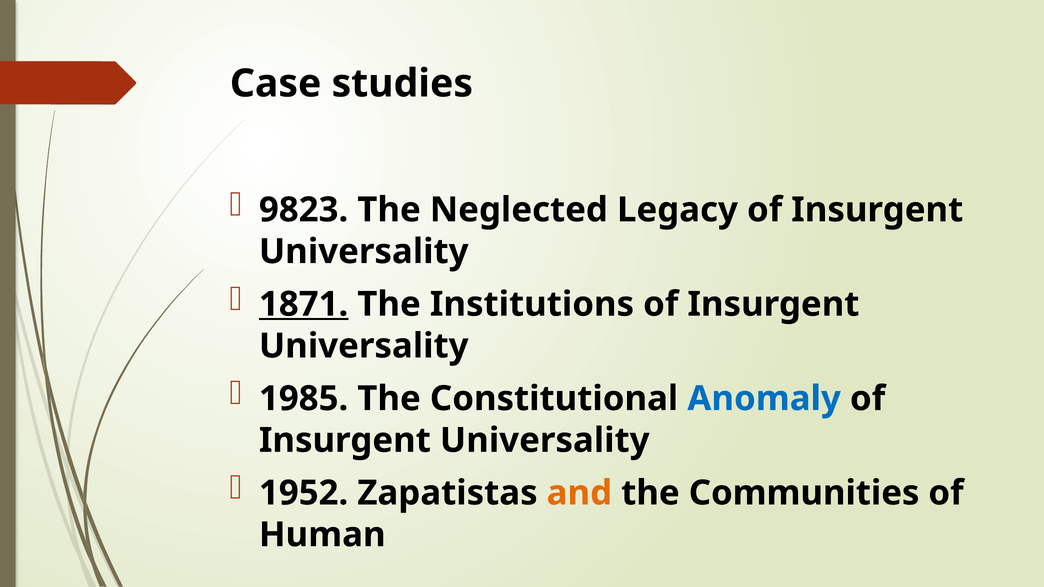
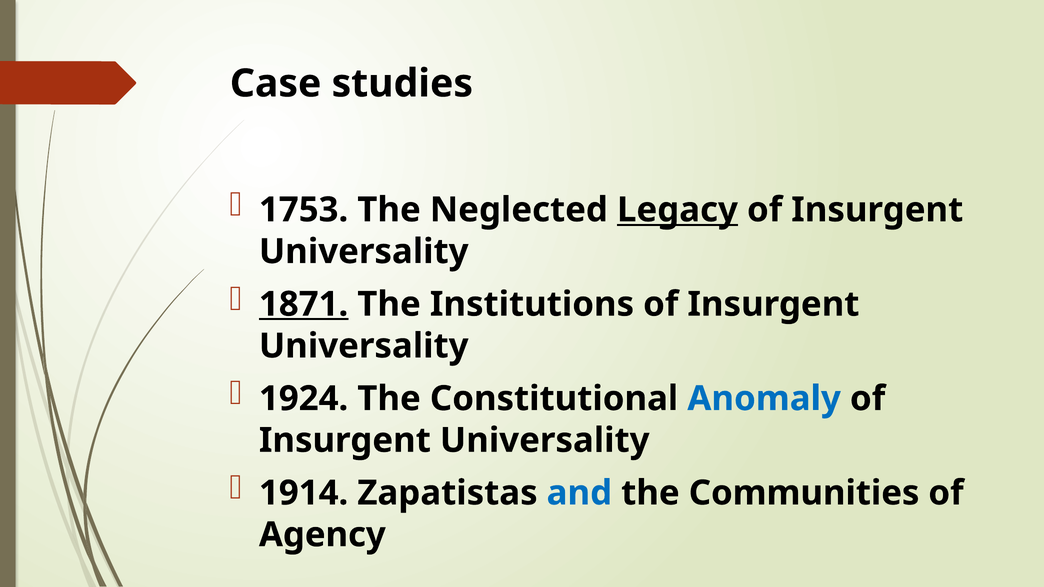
9823: 9823 -> 1753 (304, 210)
Legacy underline: none -> present (677, 210)
1985: 1985 -> 1924 (304, 399)
1952: 1952 -> 1914 (304, 493)
and colour: orange -> blue (579, 493)
Human: Human -> Agency (322, 535)
